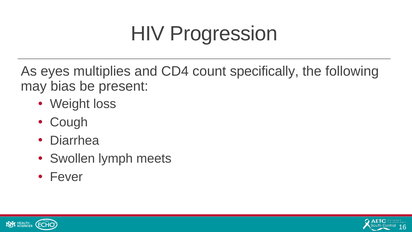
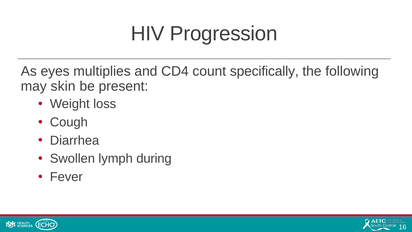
bias: bias -> skin (63, 86)
meets: meets -> during (154, 159)
